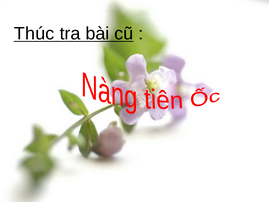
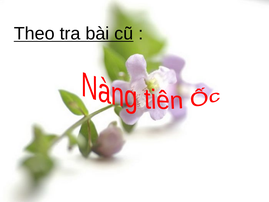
Thúc: Thúc -> Theo (34, 34)
